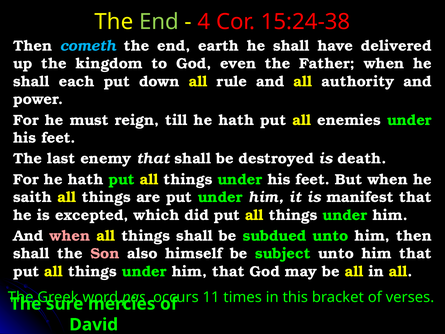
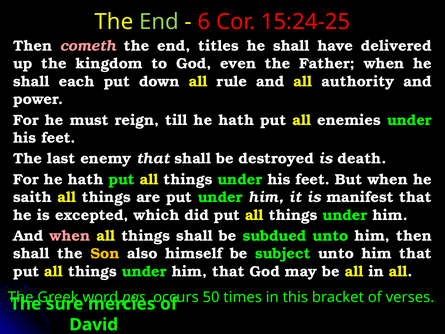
4: 4 -> 6 (204, 22)
15:24-38: 15:24-38 -> 15:24-25 (306, 22)
cometh colour: light blue -> pink (88, 46)
earth: earth -> titles (219, 46)
Son colour: pink -> yellow (105, 254)
11: 11 -> 50 (211, 297)
